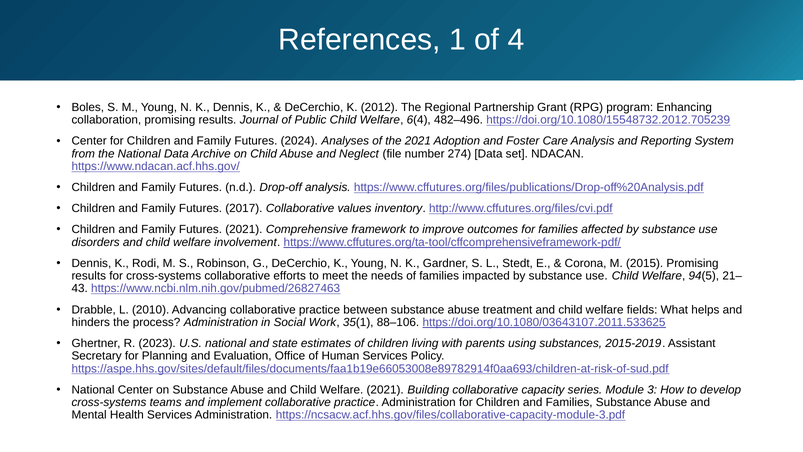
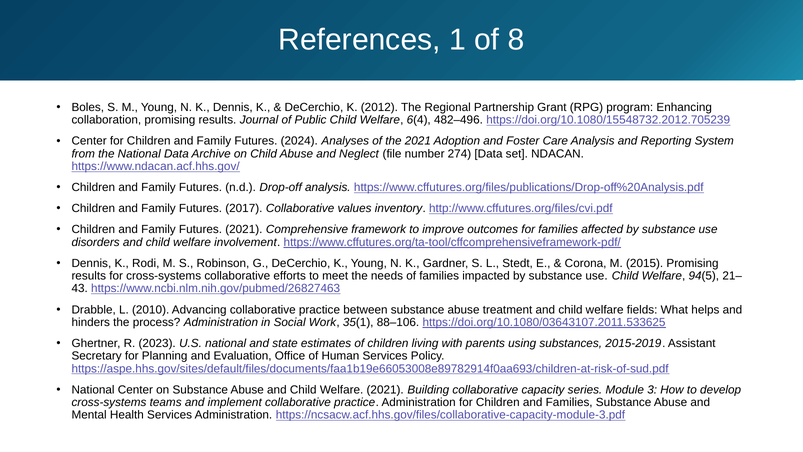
4: 4 -> 8 (516, 40)
